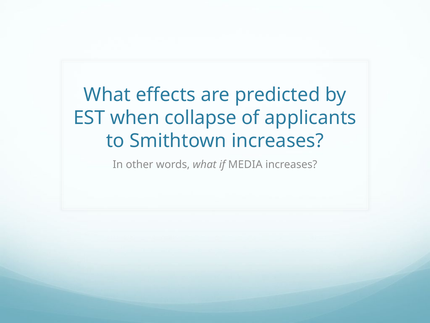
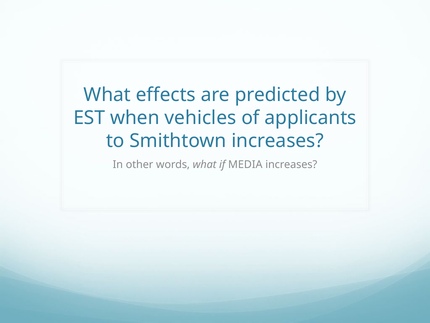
collapse: collapse -> vehicles (200, 118)
